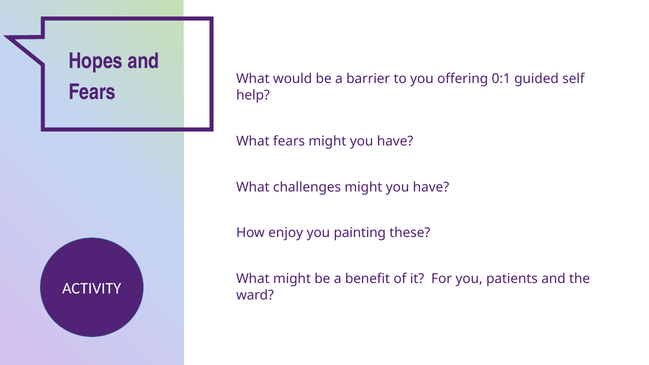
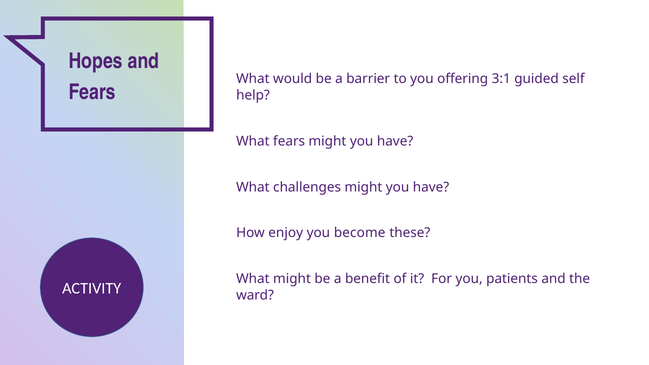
0:1: 0:1 -> 3:1 (501, 79)
painting: painting -> become (360, 233)
